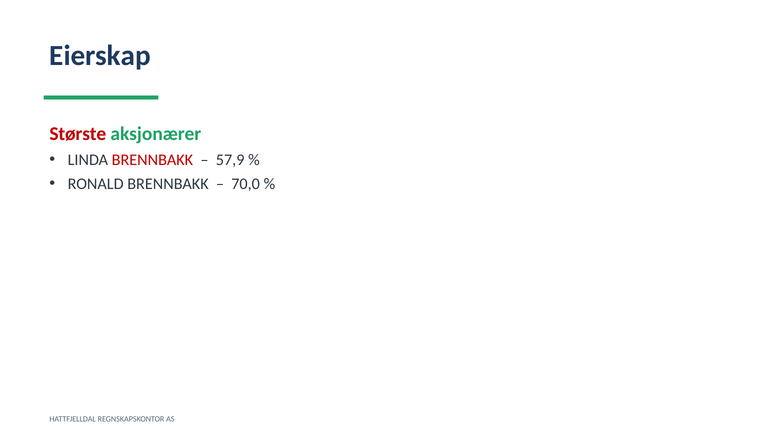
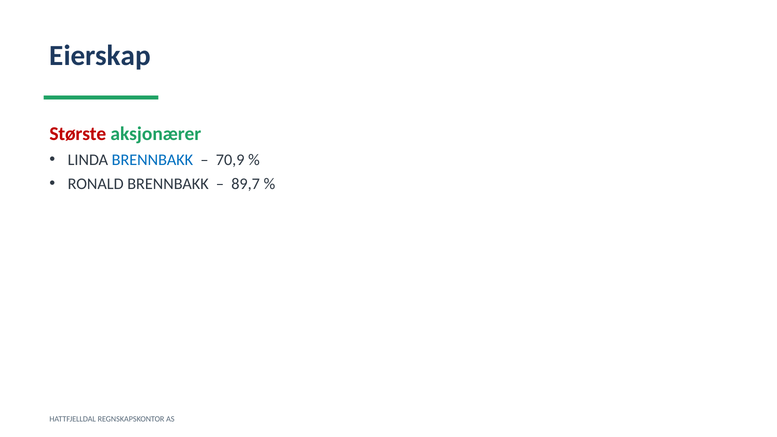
BRENNBAKK colour: red -> blue (152, 160)
57,9: 57,9 -> 70,9 (230, 160)
70,0: 70,0 -> 89,7 (246, 184)
